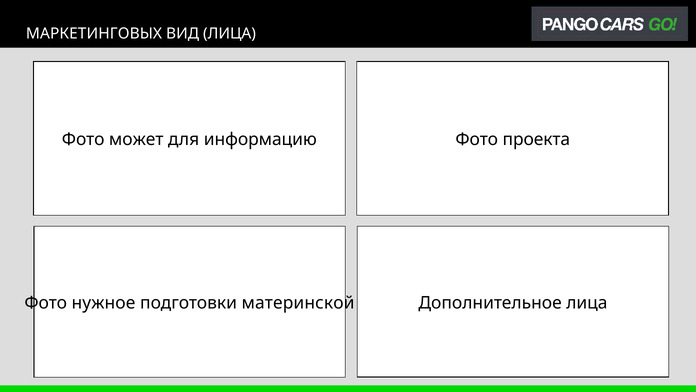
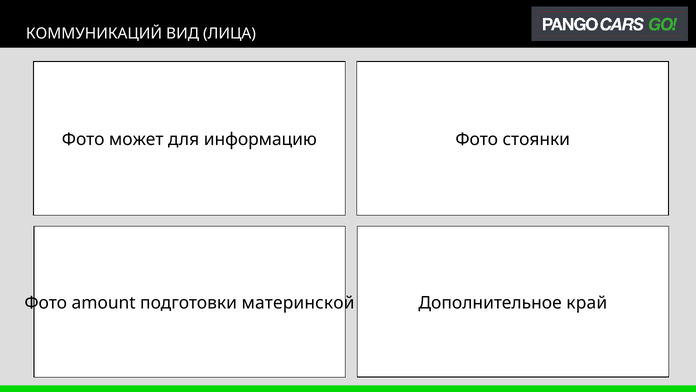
МАРКЕТИНГОВЫХ: МАРКЕТИНГОВЫХ -> КОММУНИКАЦИЙ (94, 33)
проекта: проекта -> стоянки (536, 139)
Дополнительное лица: лица -> край (587, 302)
нужное: нужное -> amount (104, 302)
